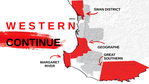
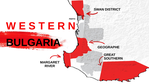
CONTINUE: CONTINUE -> BULGARIA (33, 43)
